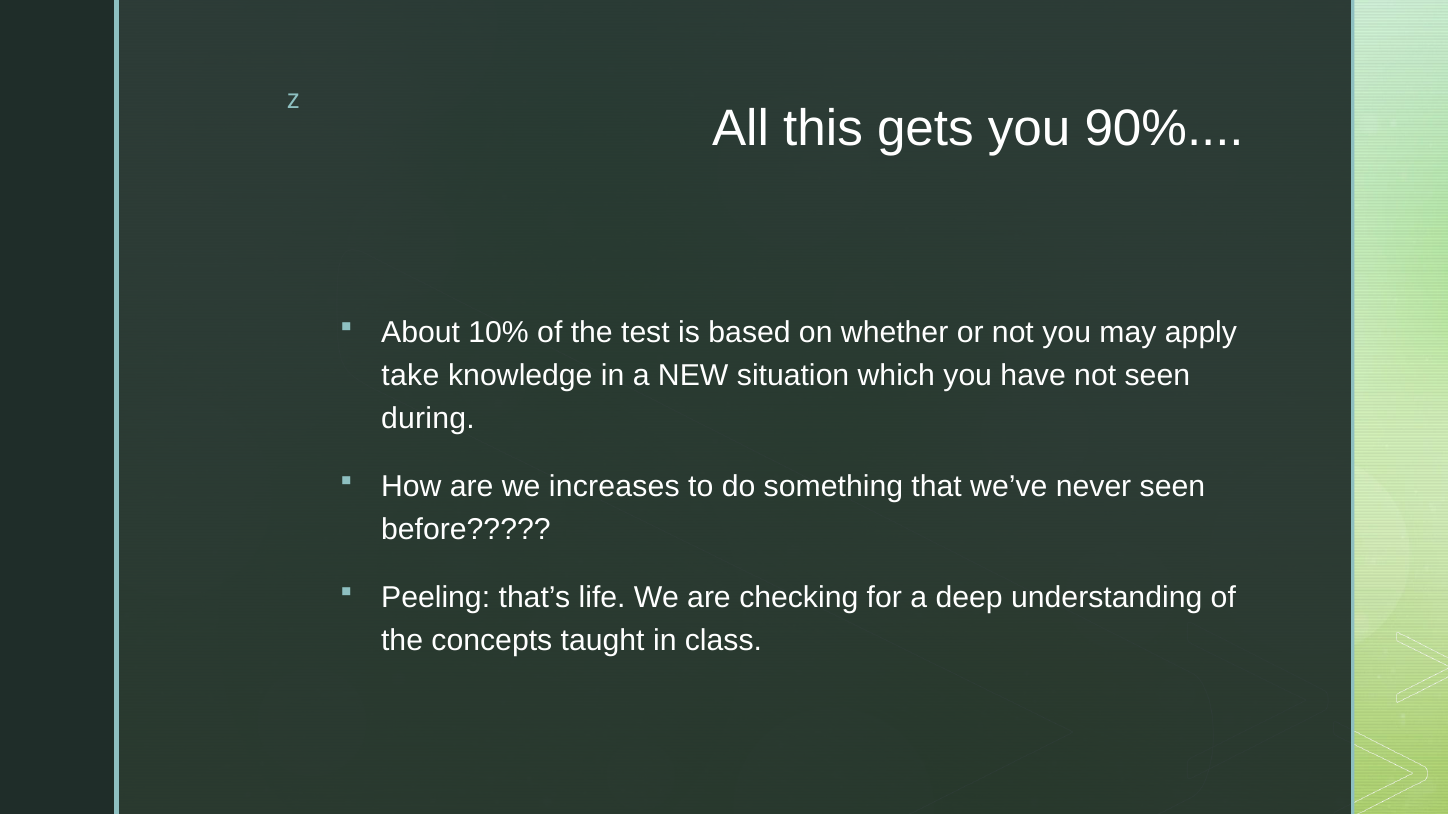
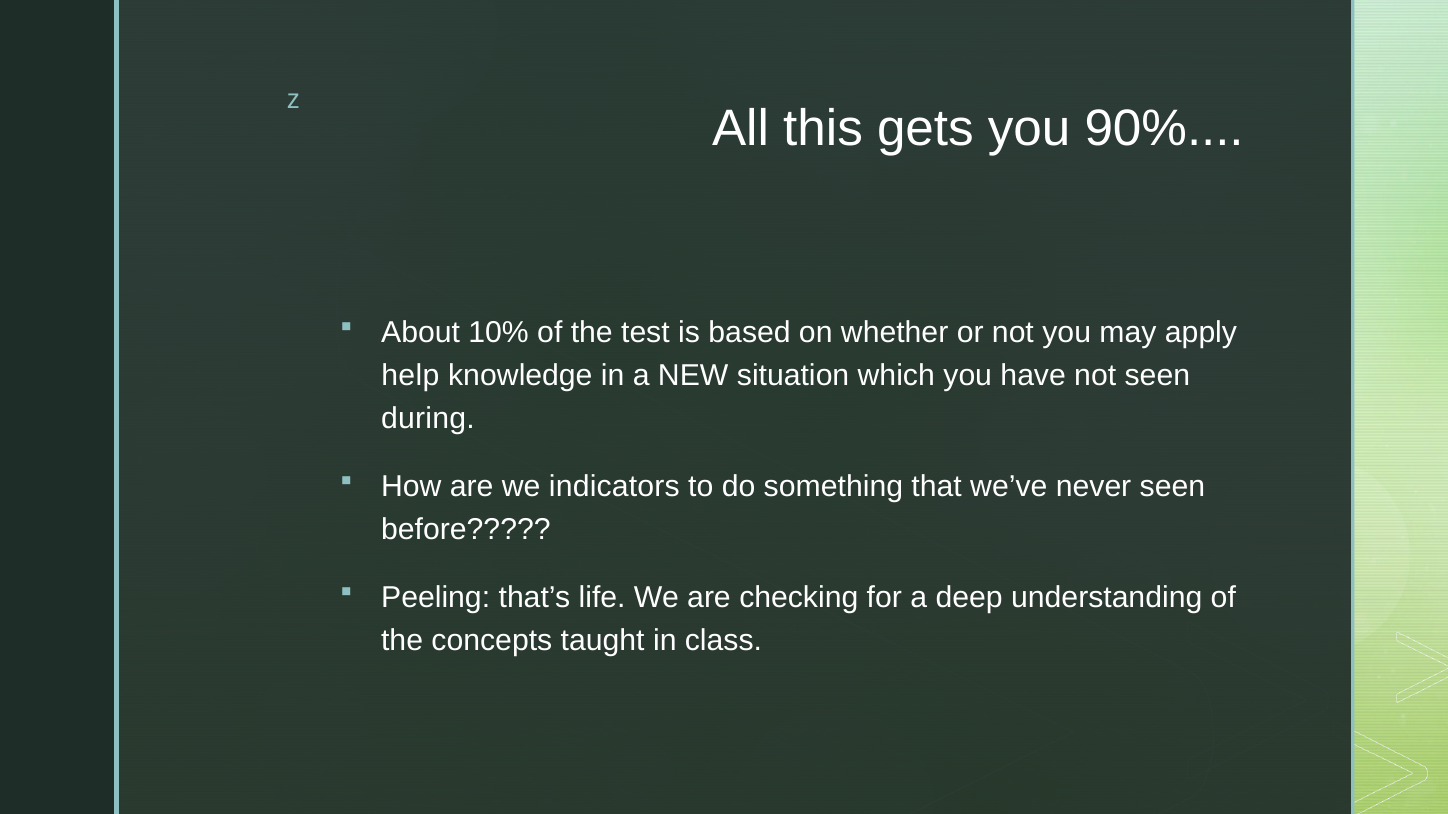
take: take -> help (410, 376)
increases: increases -> indicators (614, 487)
